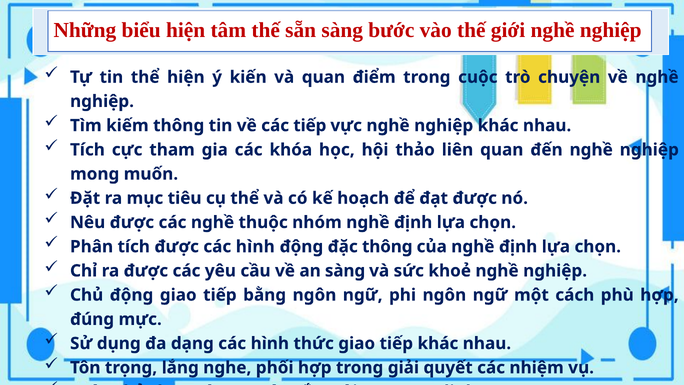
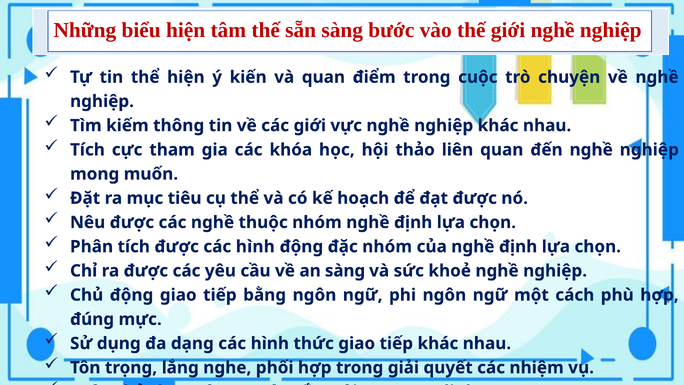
các tiếp: tiếp -> giới (310, 125)
đặc thông: thông -> nhóm (387, 246)
